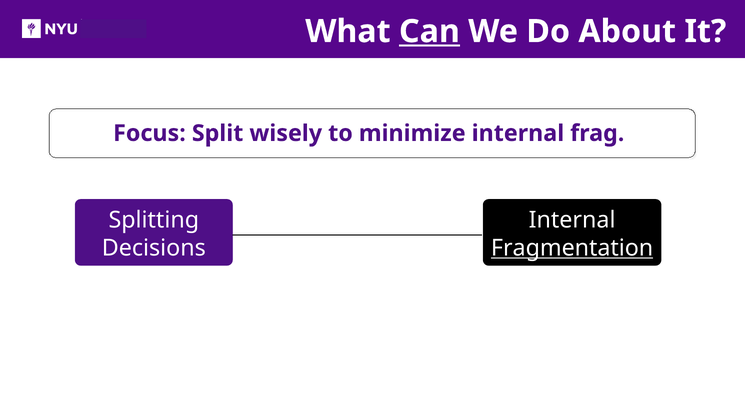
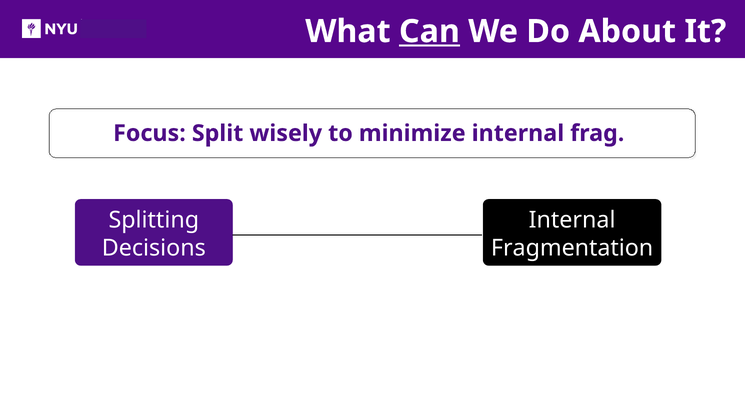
Fragmentation underline: present -> none (572, 248)
